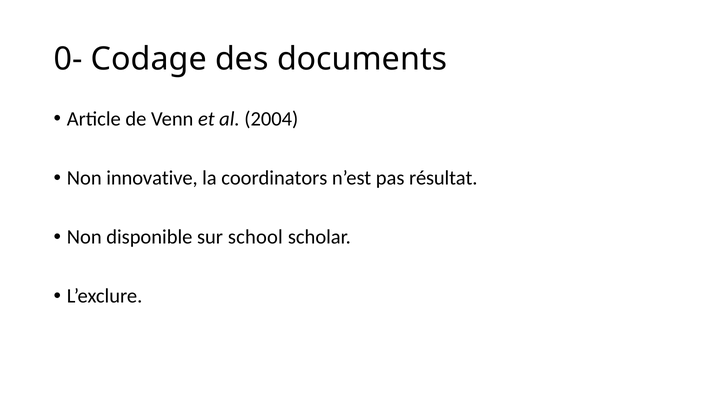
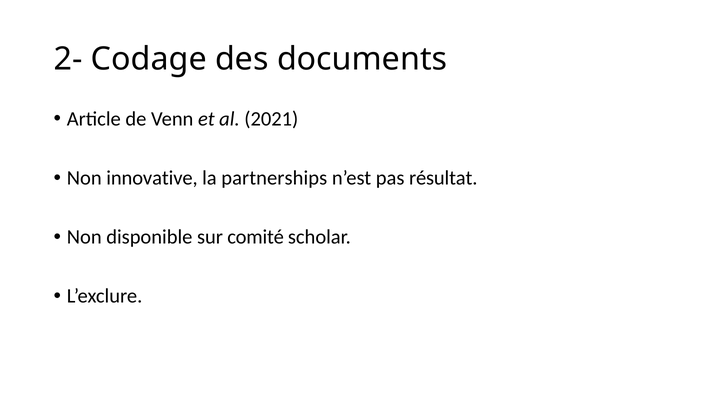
0-: 0- -> 2- (68, 59)
2004: 2004 -> 2021 (271, 119)
coordinators: coordinators -> partnerships (274, 178)
school: school -> comité (256, 237)
